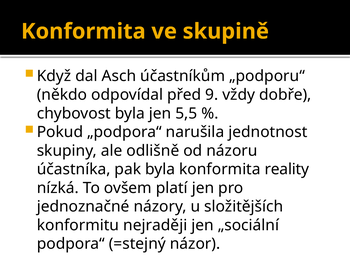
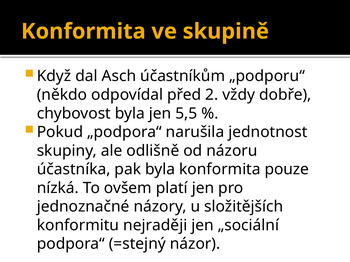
9: 9 -> 2 (212, 95)
reality: reality -> pouze (287, 170)
